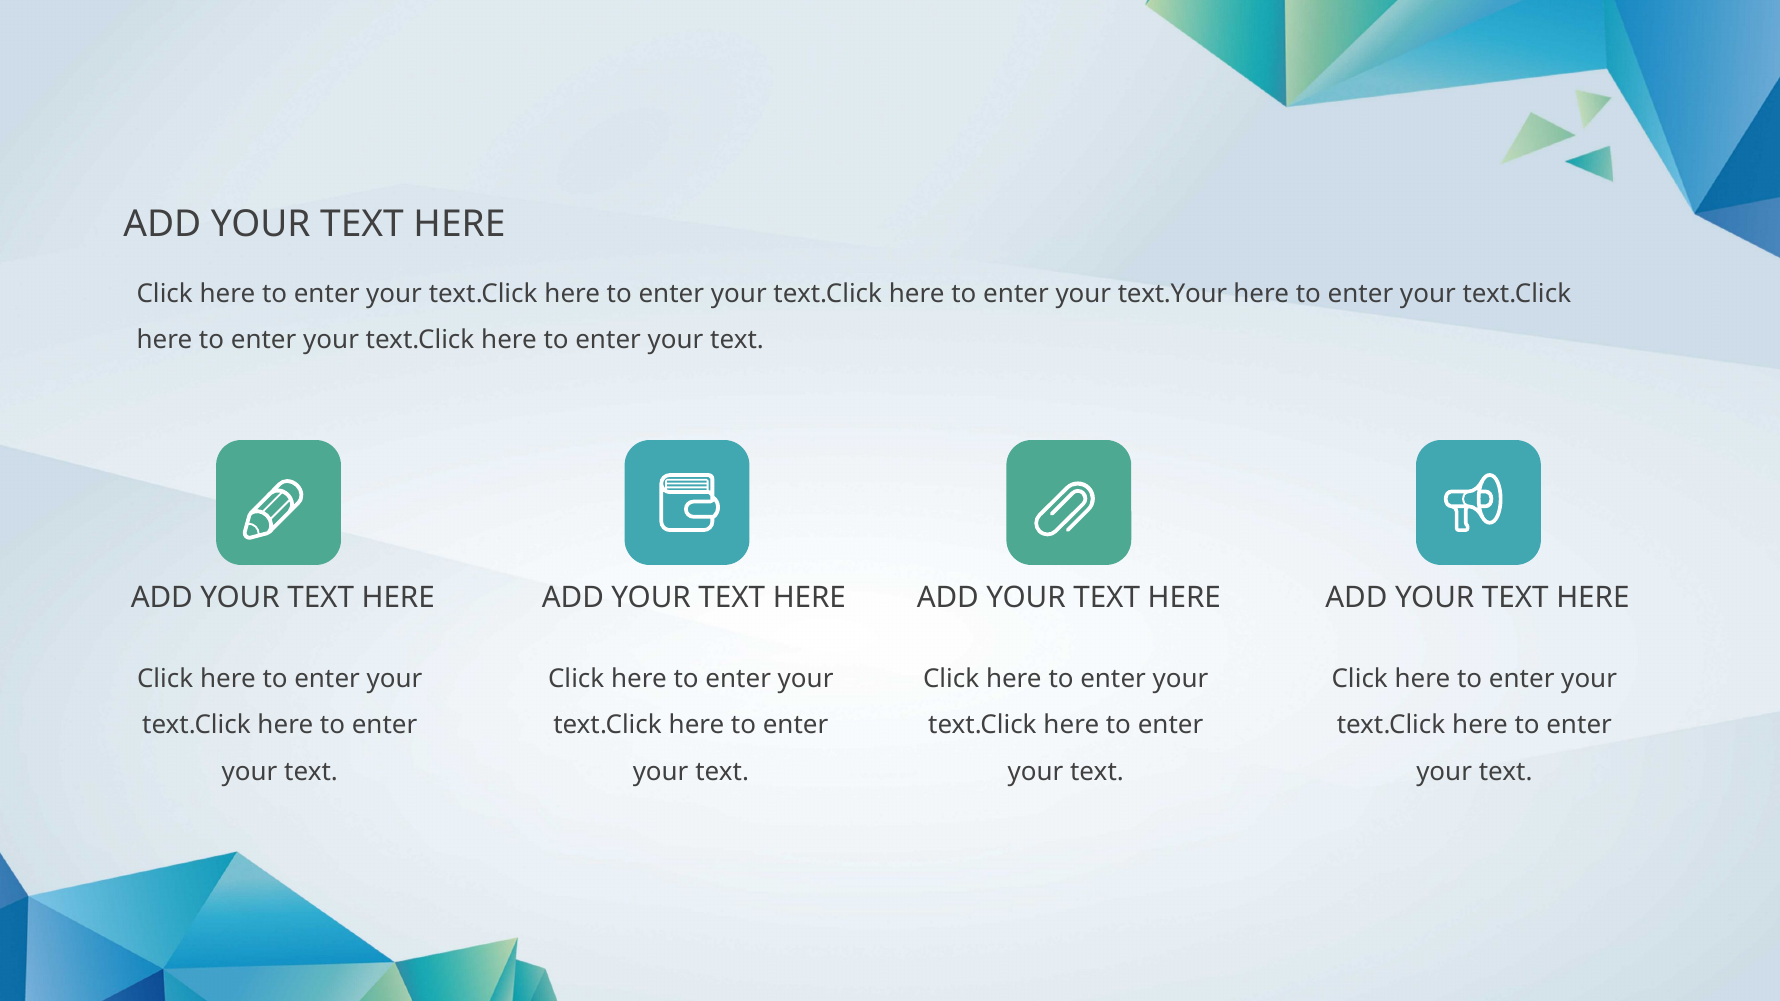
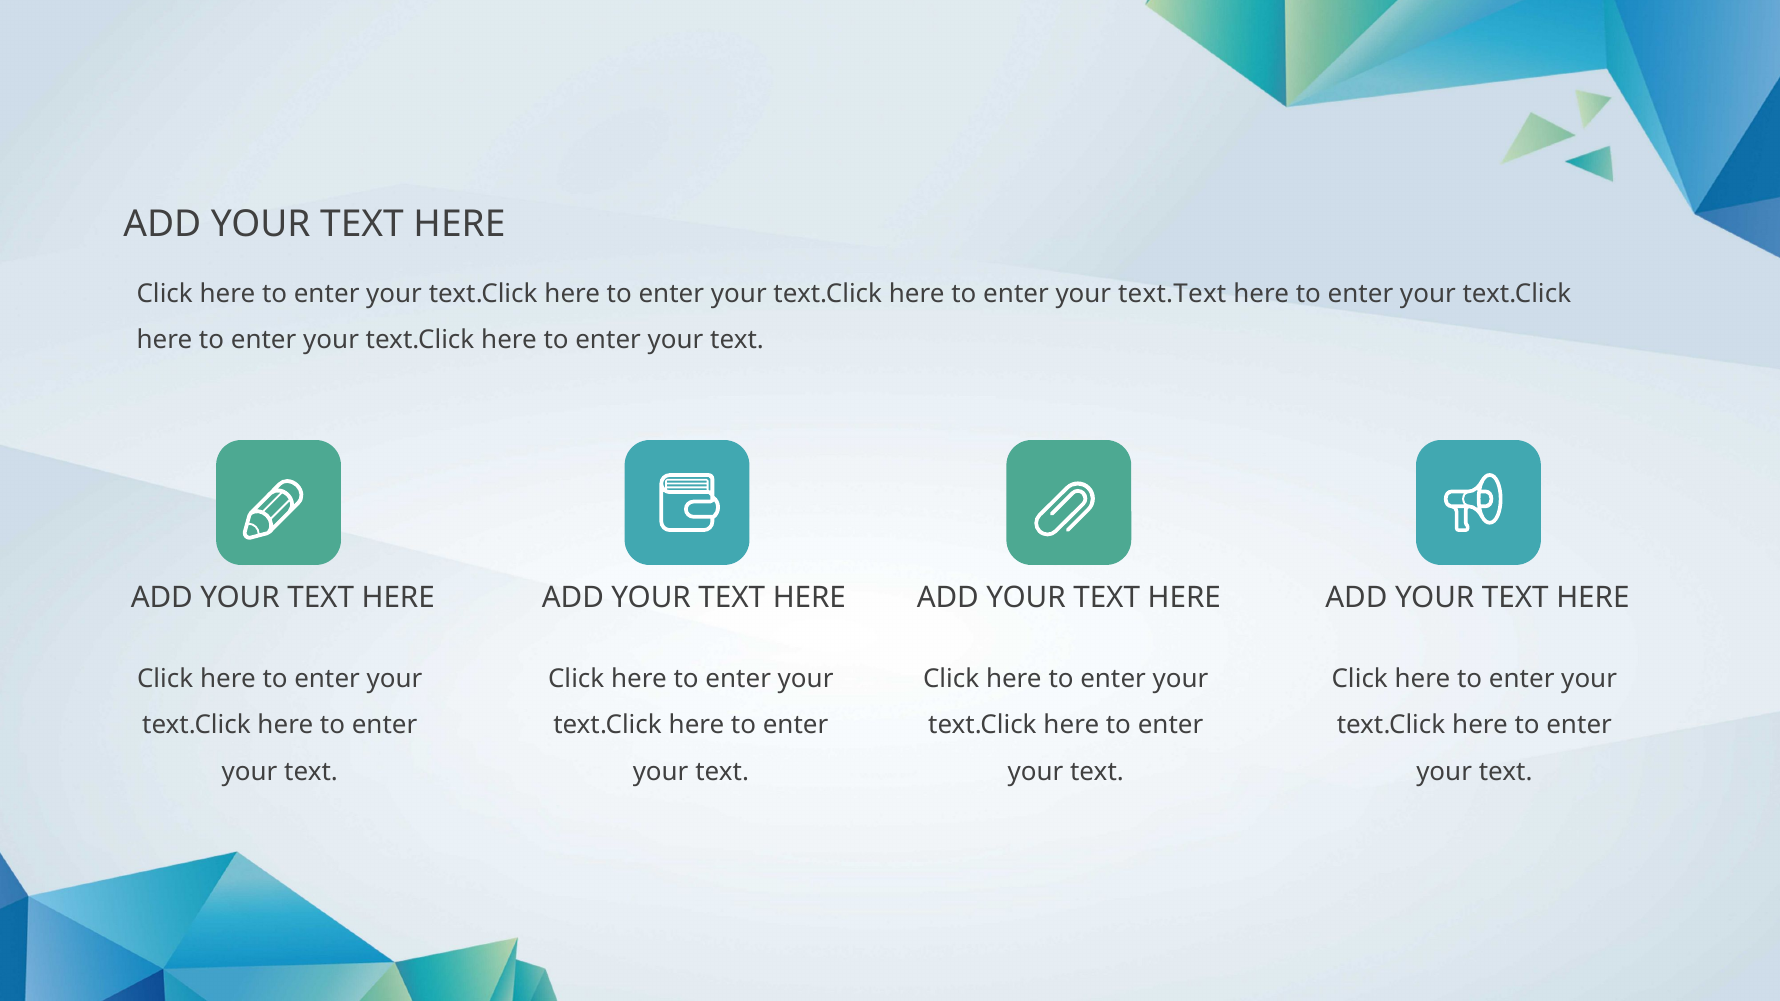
text.Your: text.Your -> text.Text (1172, 294)
